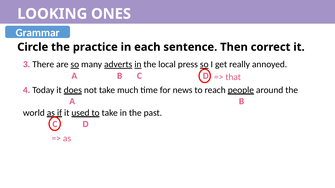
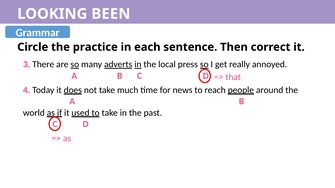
ONES: ONES -> BEEN (111, 14)
